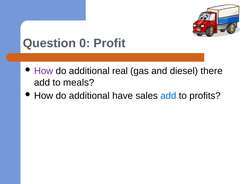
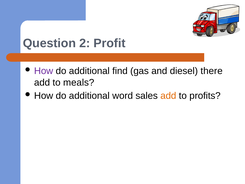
0: 0 -> 2 (85, 43)
real: real -> find (120, 71)
have: have -> word (123, 96)
add colour: blue -> orange (168, 96)
